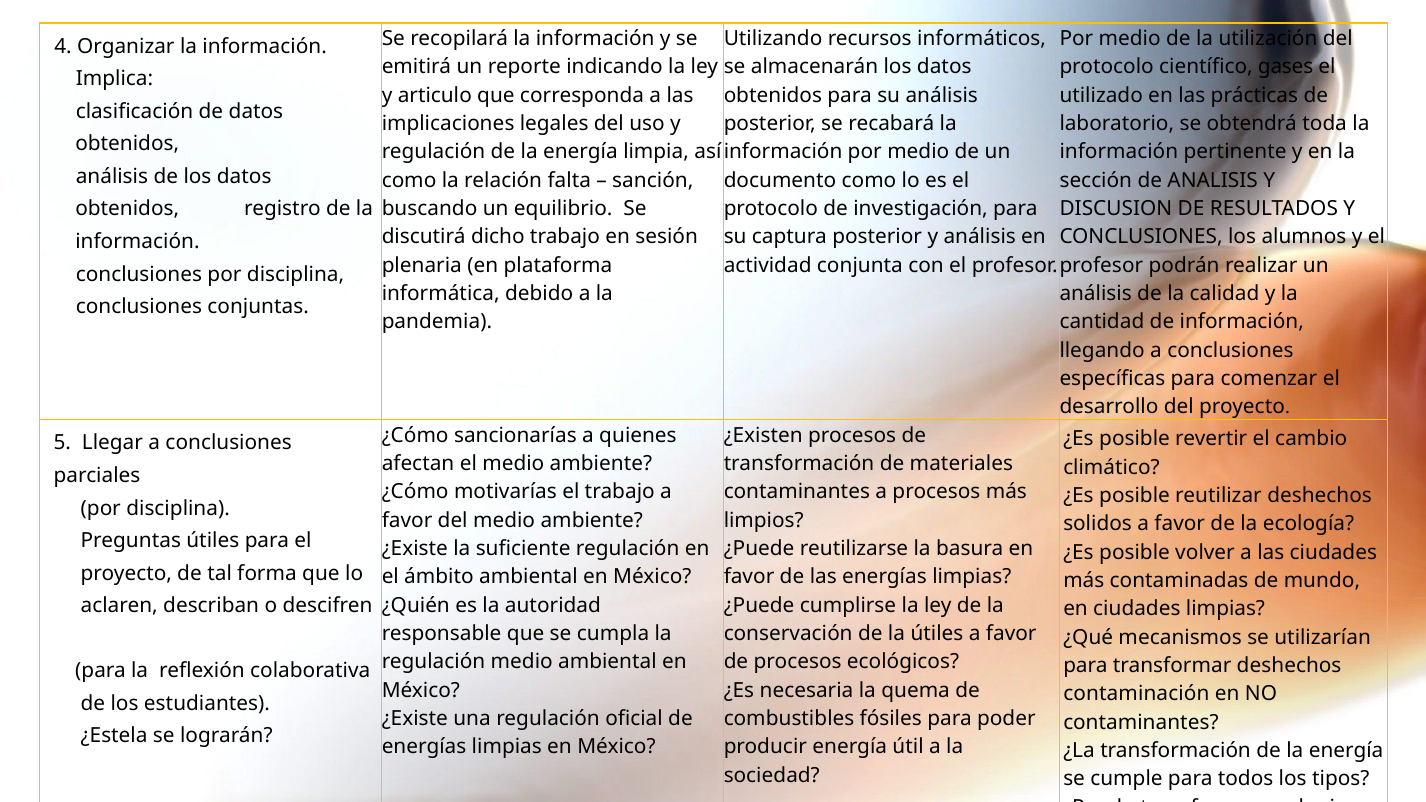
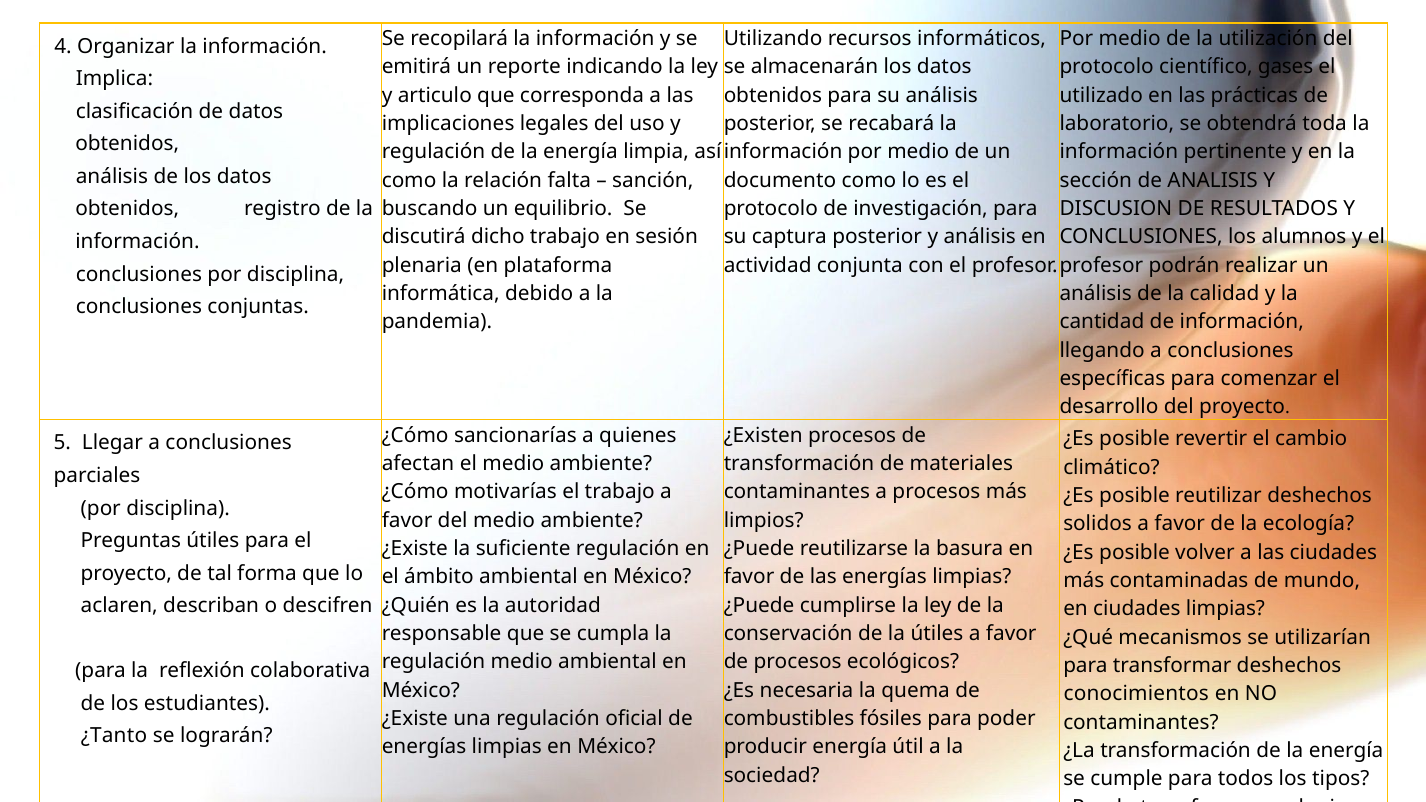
contaminación: contaminación -> conocimientos (1136, 694)
¿Estela: ¿Estela -> ¿Tanto (114, 736)
